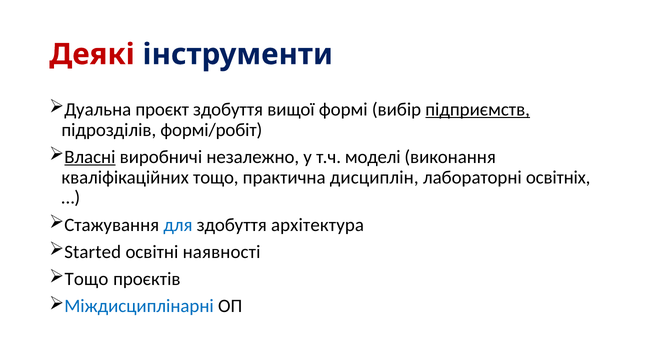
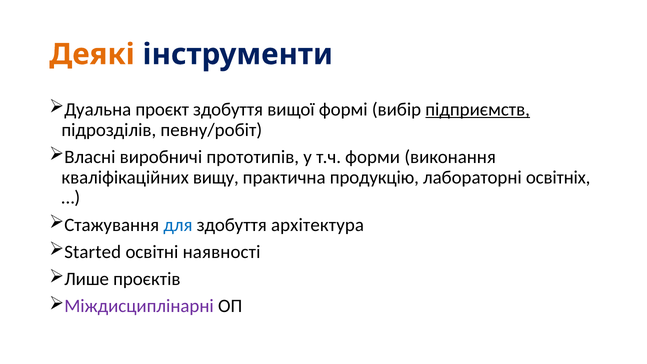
Деякі colour: red -> orange (92, 54)
формі/робіт: формі/робіт -> певну/робіт (211, 130)
Власні underline: present -> none (90, 157)
незалежно: незалежно -> прототипів (253, 157)
моделі: моделі -> форми (373, 157)
кваліфікаційних тощо: тощо -> вищу (216, 177)
дисциплін: дисциплін -> продукцію (374, 177)
Тощо: Тощо -> Лише (87, 279)
Міждисциплінарні colour: blue -> purple (139, 306)
